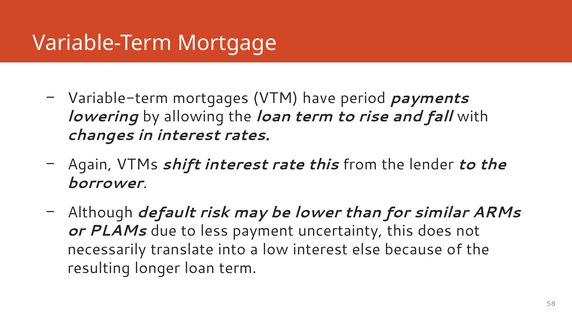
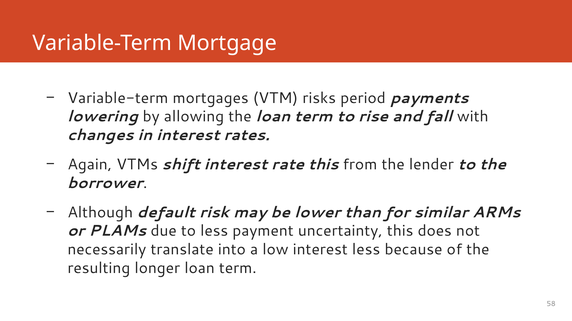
have: have -> risks (319, 98)
interest else: else -> less (366, 250)
